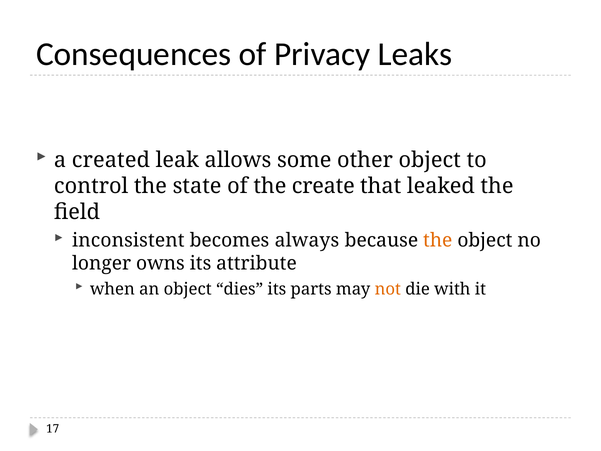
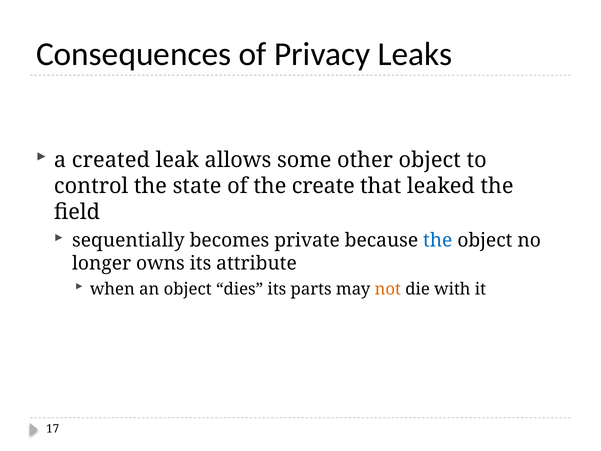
inconsistent: inconsistent -> sequentially (128, 240)
always: always -> private (307, 240)
the colour: orange -> blue (438, 240)
